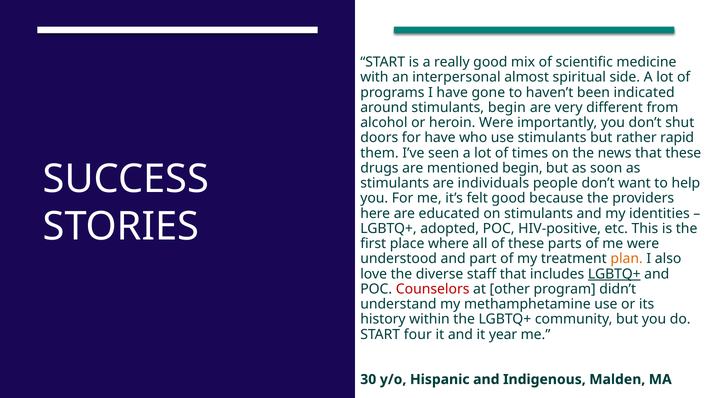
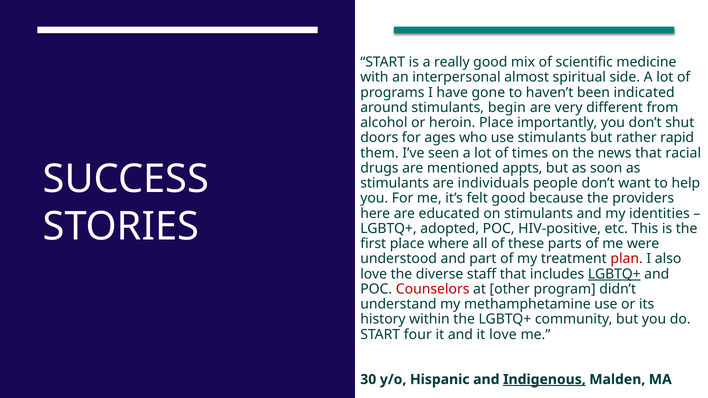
heroin Were: Were -> Place (496, 123)
for have: have -> ages (440, 138)
that these: these -> racial (683, 153)
mentioned begin: begin -> appts (522, 168)
plan colour: orange -> red (627, 259)
it year: year -> love (503, 335)
Indigenous underline: none -> present (544, 380)
